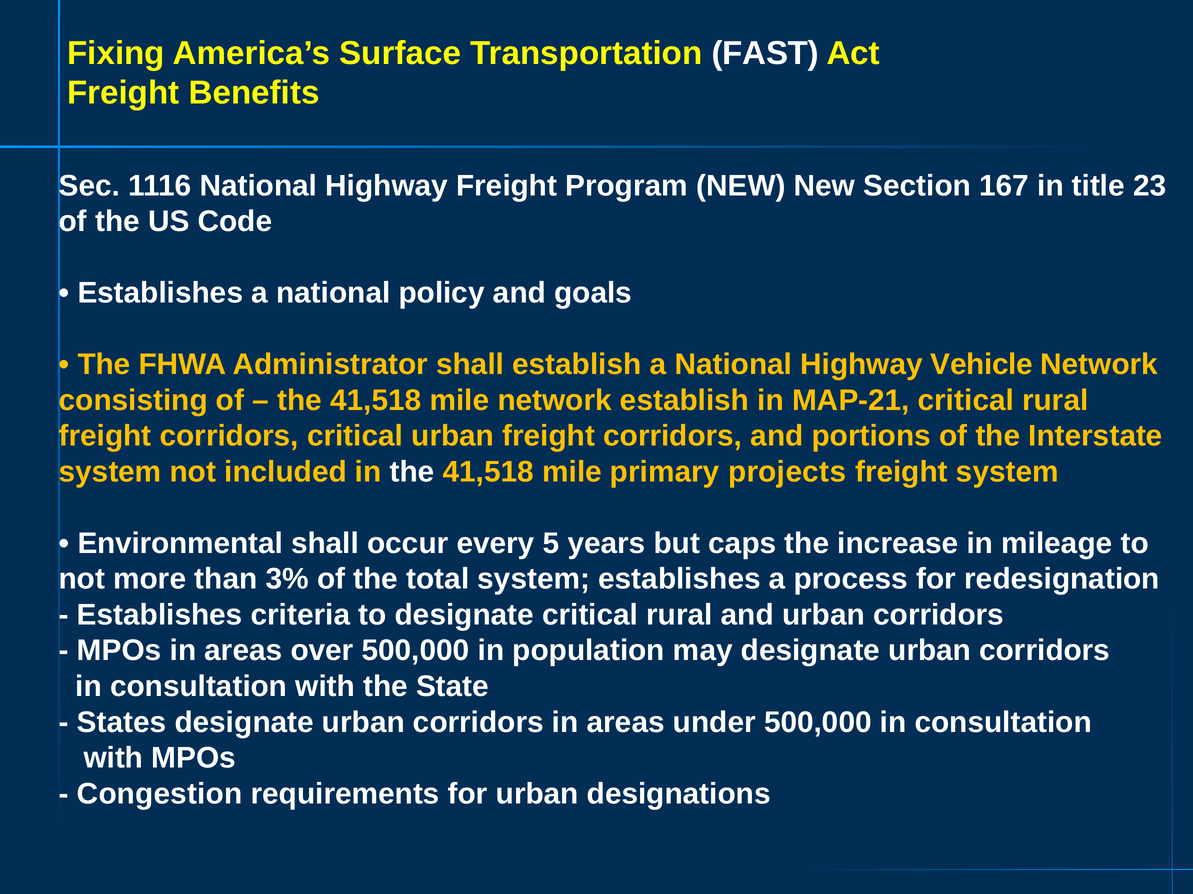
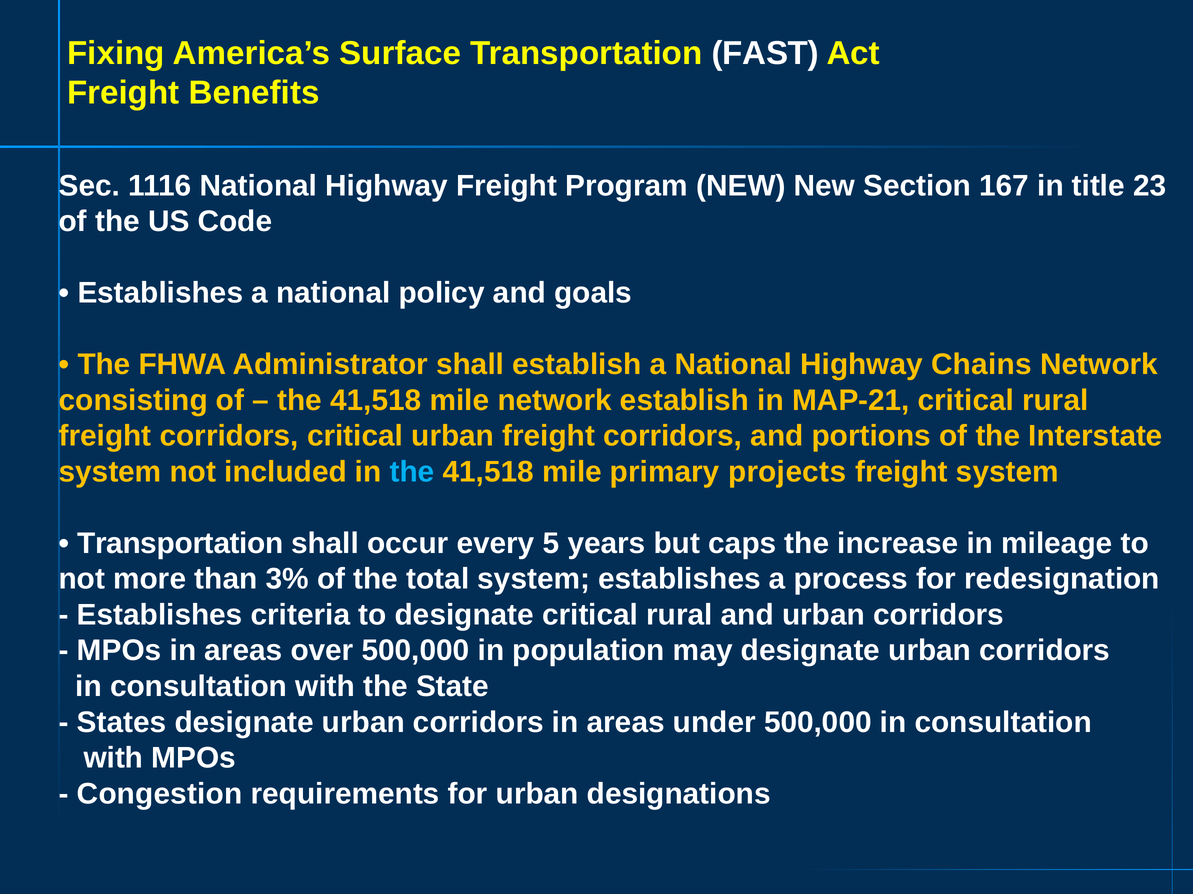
Vehicle: Vehicle -> Chains (981, 365)
the colour: white -> light blue (412, 472)
Environmental: Environmental -> Transportation (180, 544)
